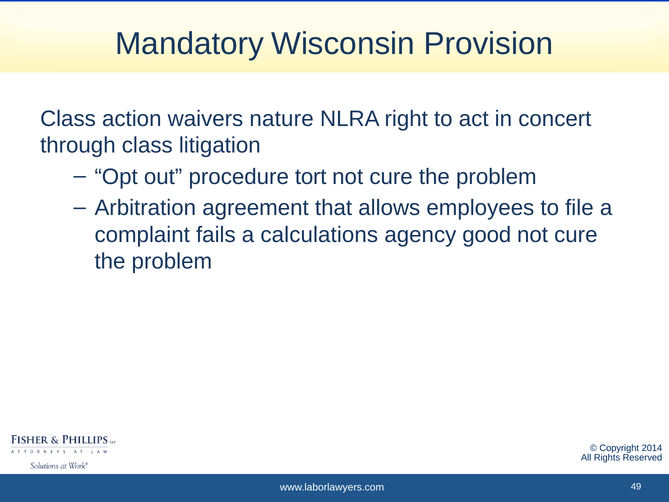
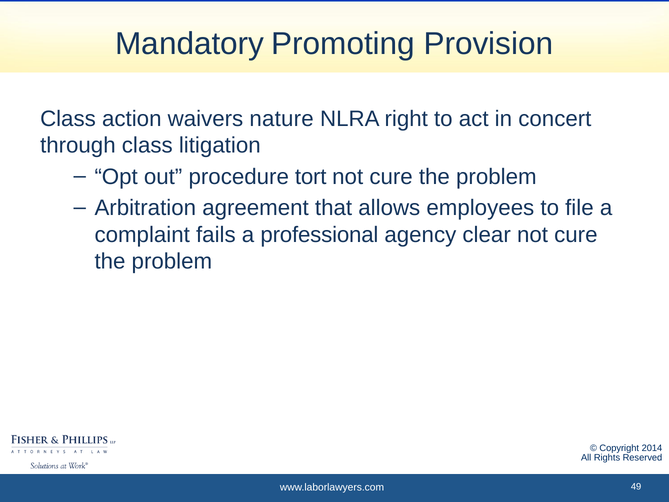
Wisconsin: Wisconsin -> Promoting (343, 44)
calculations: calculations -> professional (319, 235)
good: good -> clear (487, 235)
